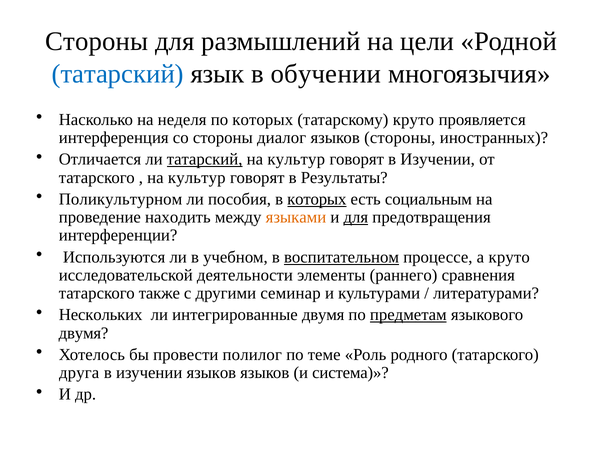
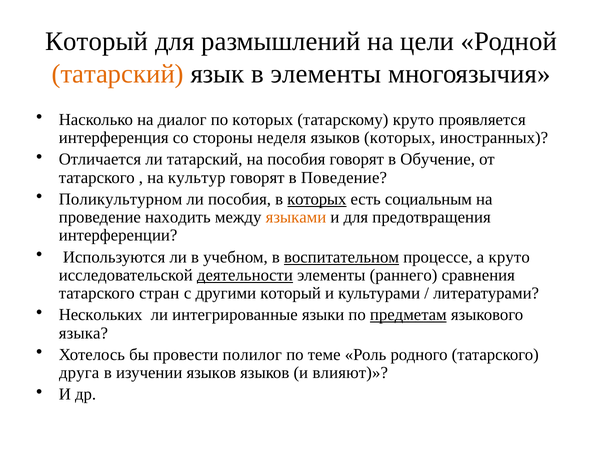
Стороны: Стороны -> Который (97, 42)
татарский colour: blue -> orange (118, 74)
в обучении: обучении -> элементы (326, 74)
неделя: неделя -> диалог (182, 120)
диалог: диалог -> неделя (282, 138)
языков стороны: стороны -> которых (400, 138)
татарский underline: present -> none (205, 160)
культур: культур -> пособия (296, 160)
говорят в Изучении: Изучении -> Обучение (438, 160)
Результаты: Результаты -> Поведение (344, 178)
для underline: present -> none (356, 217)
деятельности underline: none -> present (245, 275)
также: также -> стран (159, 293)
другими семинар: семинар -> который (291, 293)
интегрированные двумя: двумя -> языки (323, 315)
двумя: двумя -> языка (83, 333)
система: система -> влияют (350, 373)
